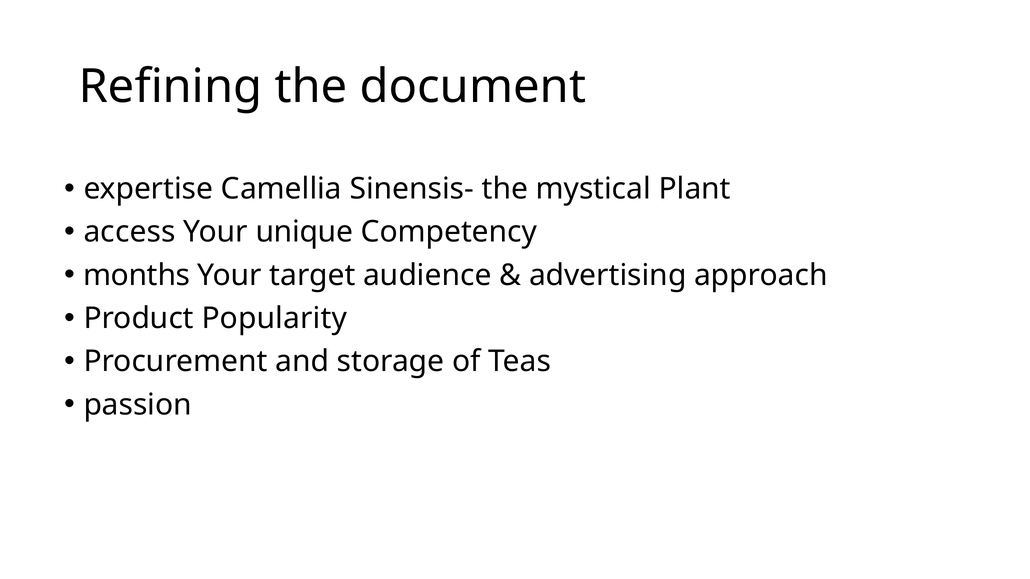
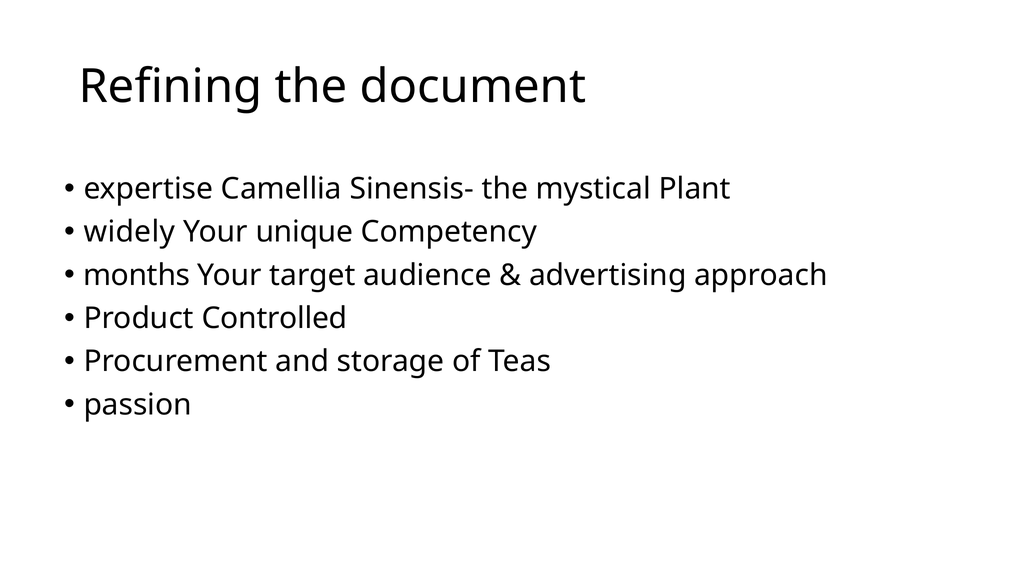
access: access -> widely (129, 232)
Popularity: Popularity -> Controlled (274, 318)
